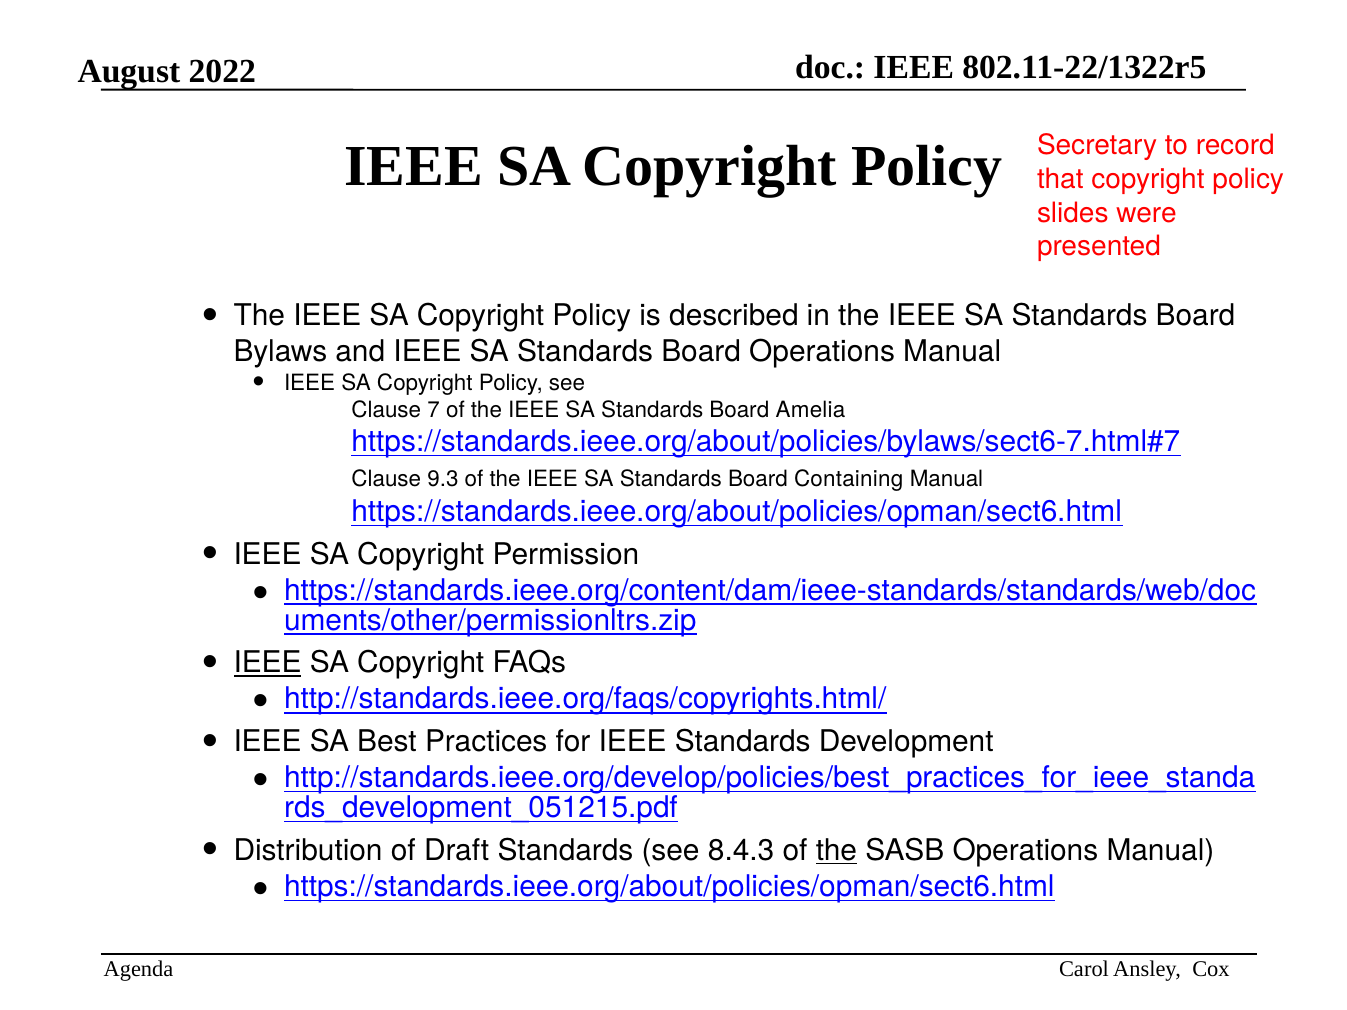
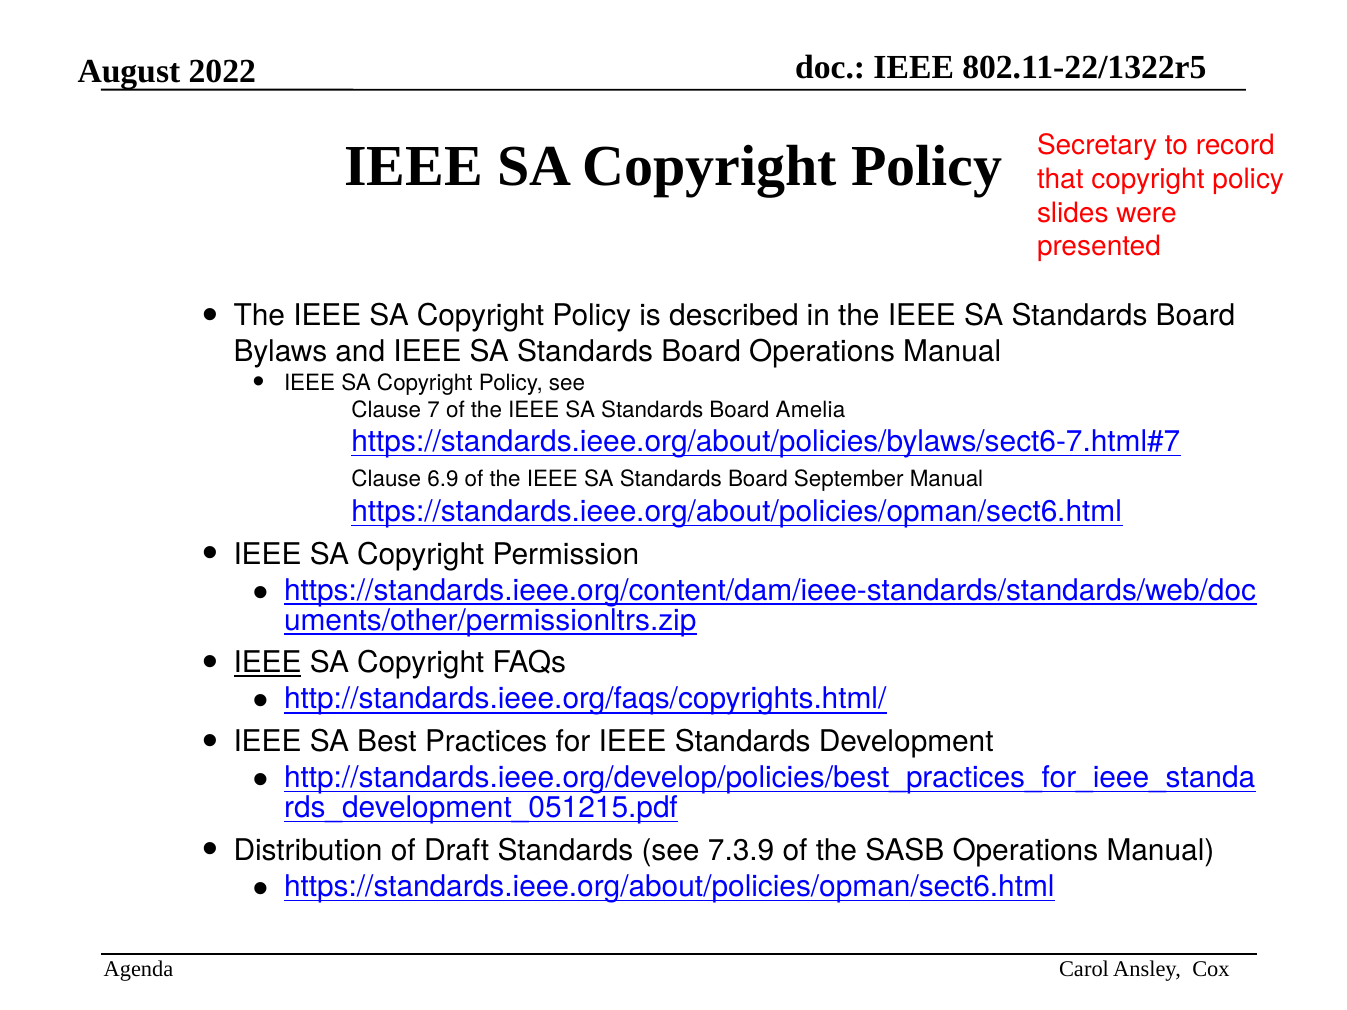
9.3: 9.3 -> 6.9 (443, 480)
Containing: Containing -> September (849, 480)
8.4.3: 8.4.3 -> 7.3.9 (741, 851)
the underline: present -> none (836, 851)
